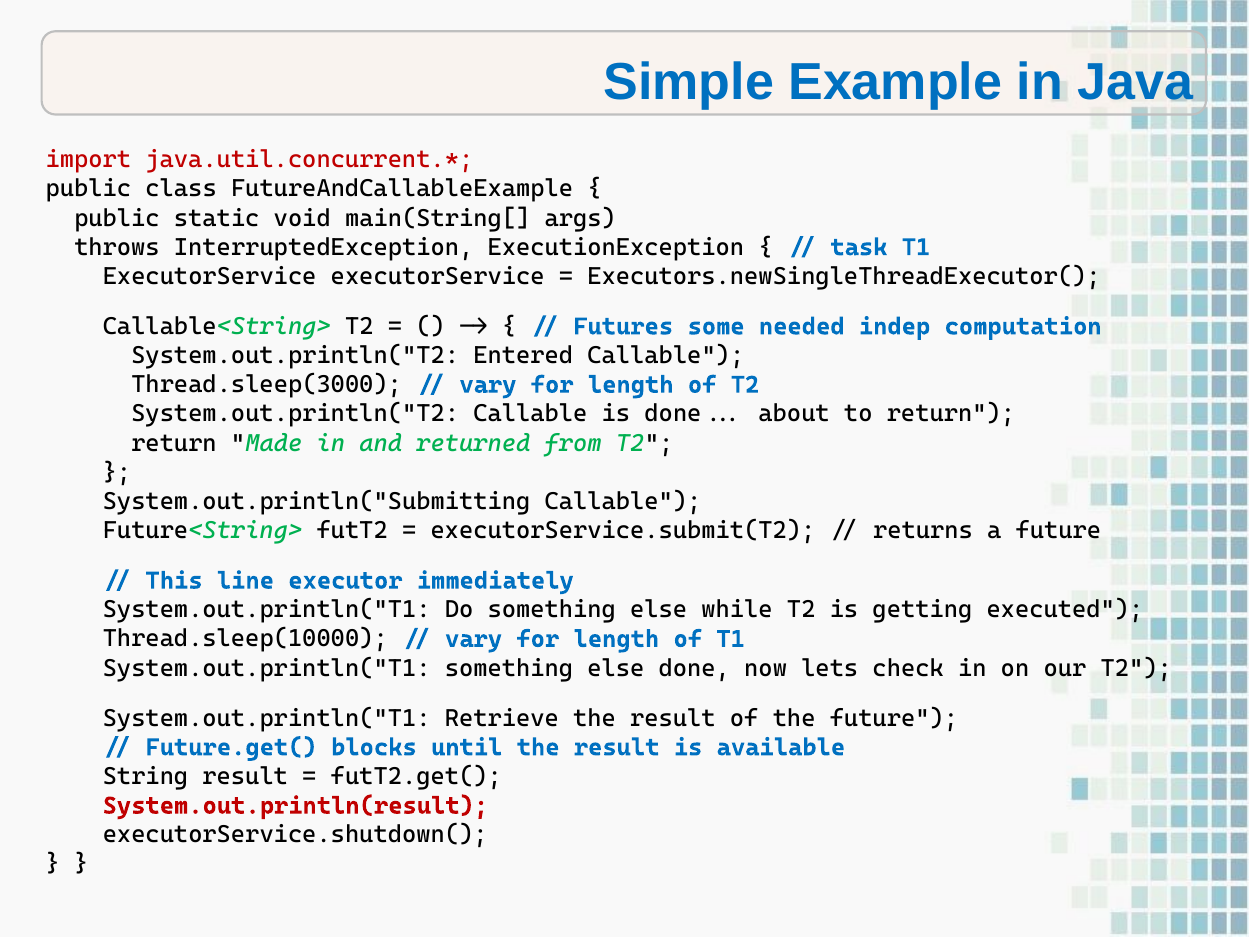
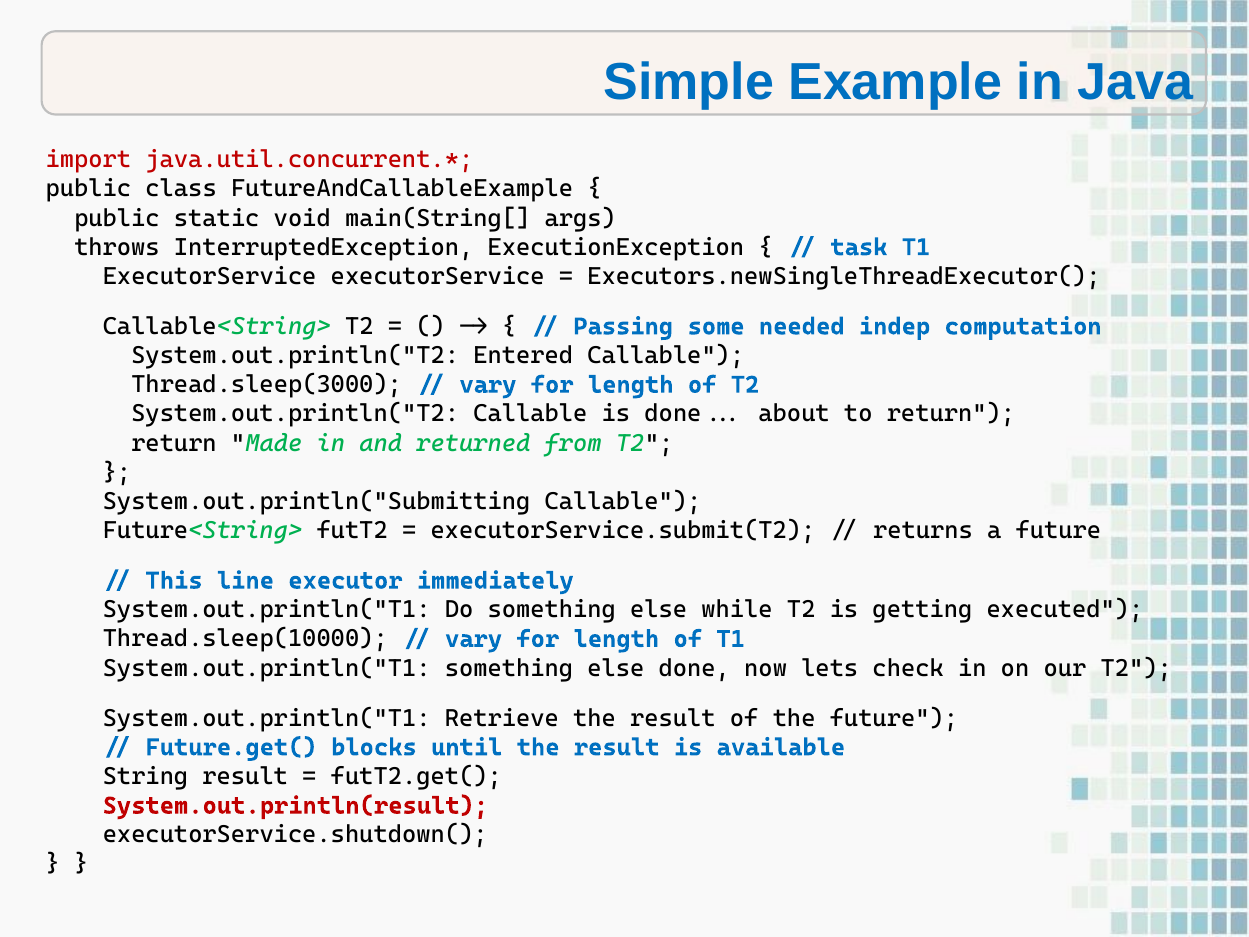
Futures: Futures -> Passing (623, 326)
